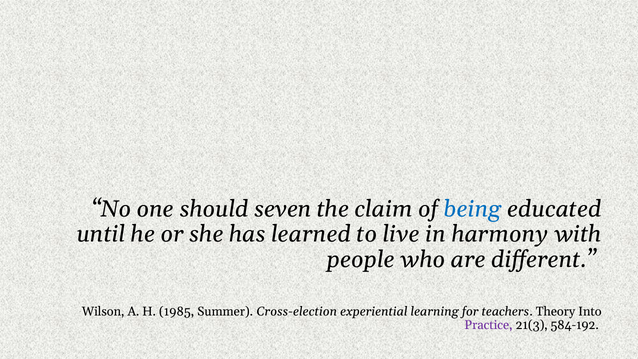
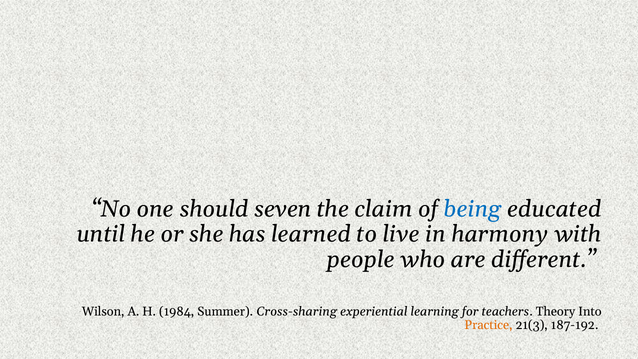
1985: 1985 -> 1984 (177, 311)
Cross-election: Cross-election -> Cross-sharing (297, 311)
Practice colour: purple -> orange (489, 325)
584-192: 584-192 -> 187-192 (575, 325)
